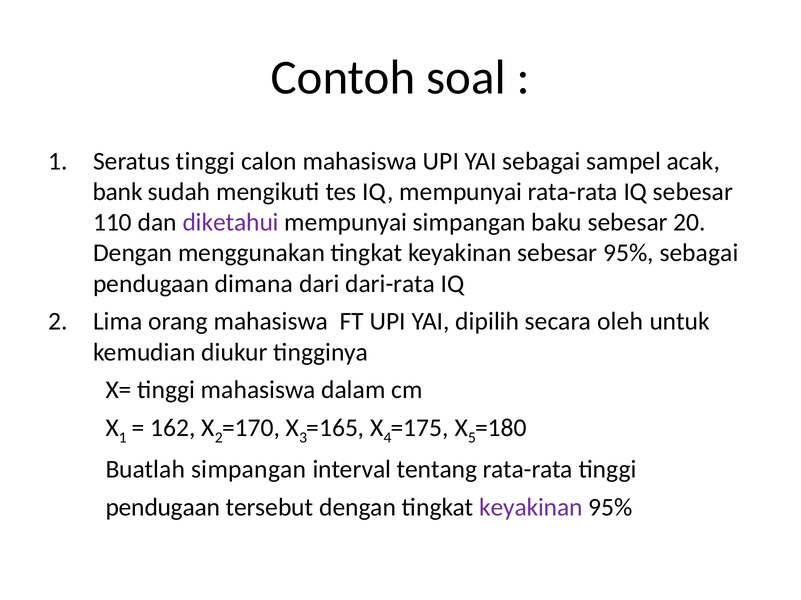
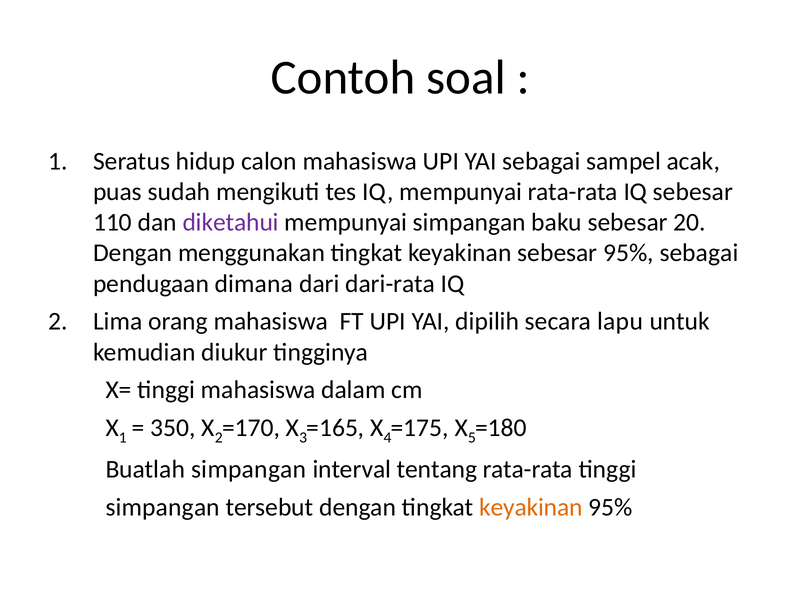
Seratus tinggi: tinggi -> hidup (206, 161)
bank: bank -> puas (118, 192)
oleh: oleh -> lapu (620, 322)
162: 162 -> 350 (173, 428)
pendugaan: pendugaan -> simpangan (163, 508)
keyakinan colour: purple -> orange (531, 508)
